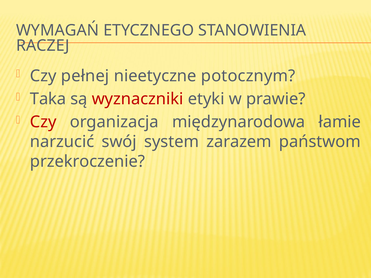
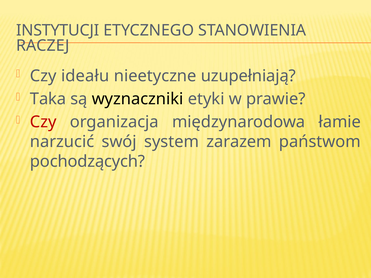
WYMAGAŃ: WYMAGAŃ -> INSTYTUCJI (58, 30)
pełnej: pełnej -> ideału (85, 76)
potocznym: potocznym -> uzupełniają (248, 76)
wyznaczniki colour: red -> black (138, 99)
przekroczenie: przekroczenie -> pochodzących (88, 162)
